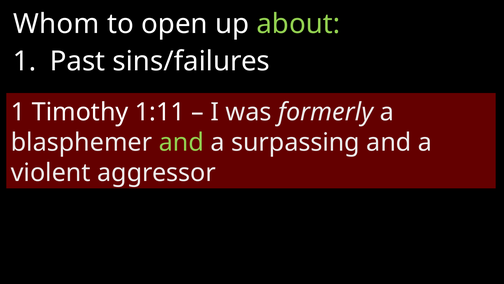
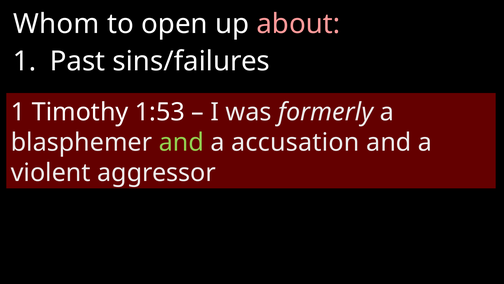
about colour: light green -> pink (298, 24)
1:11: 1:11 -> 1:53 (160, 112)
surpassing: surpassing -> accusation (295, 142)
